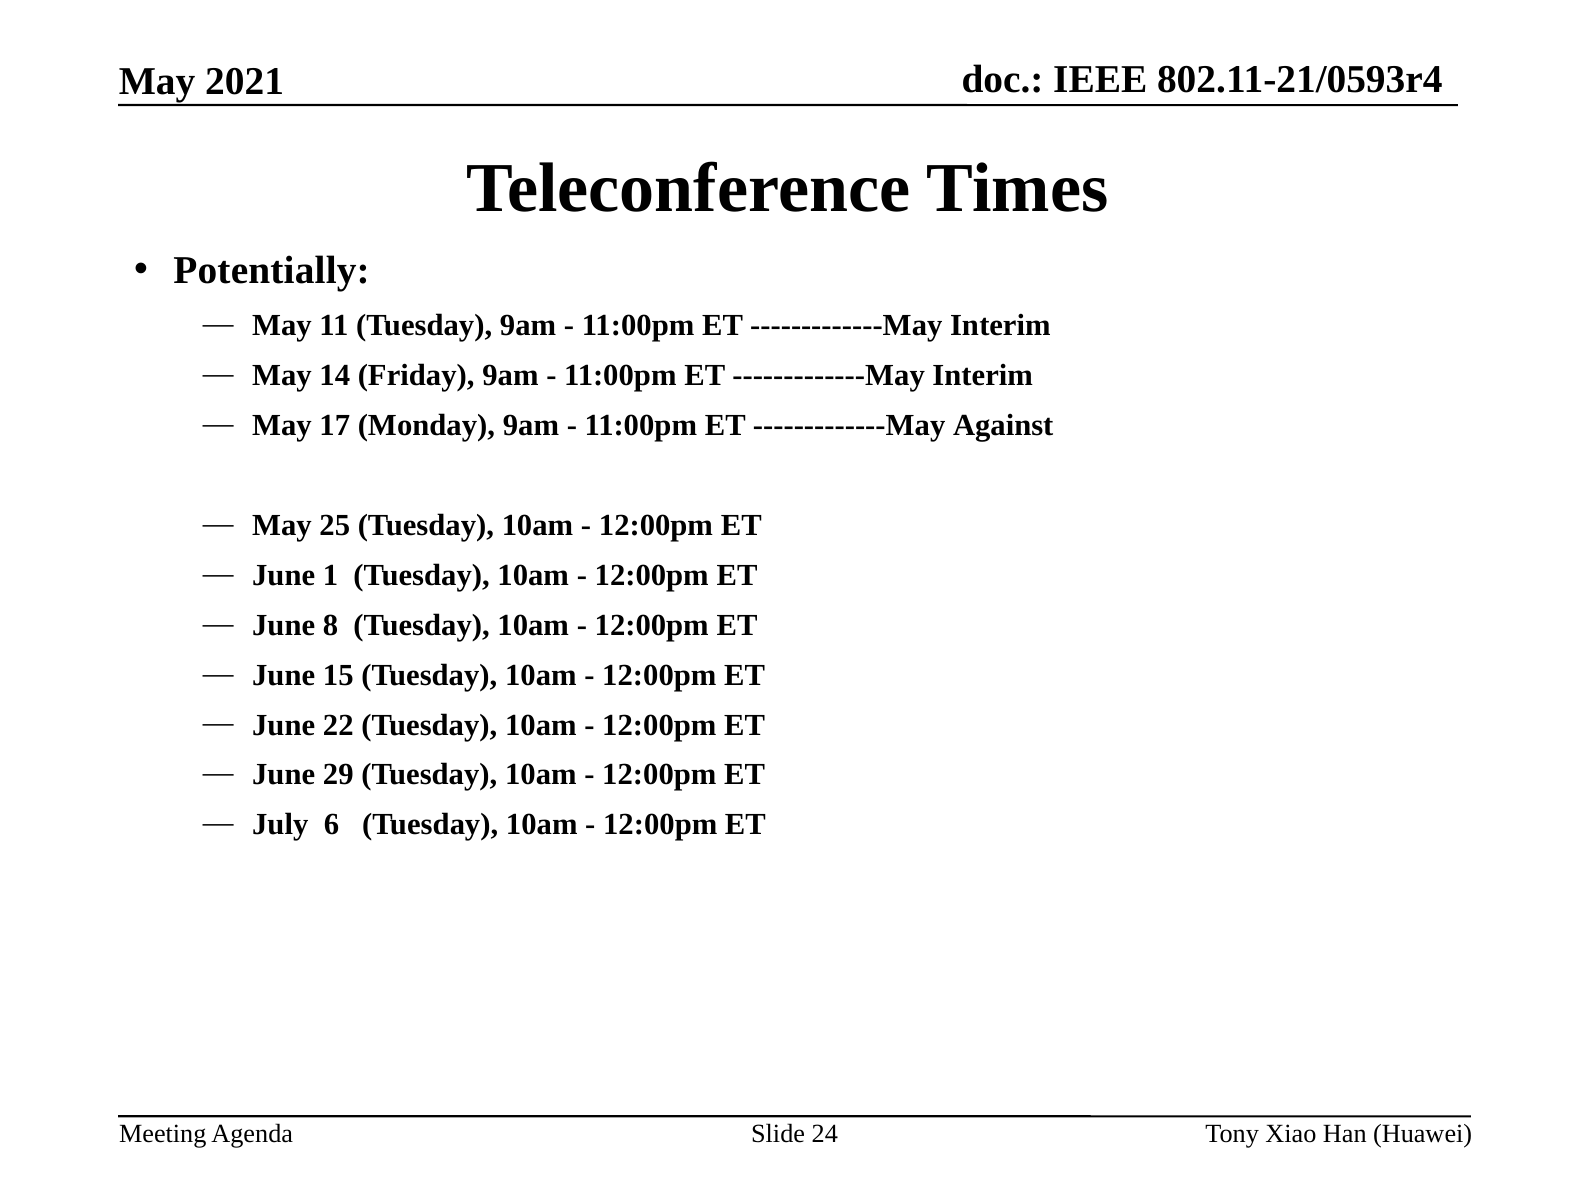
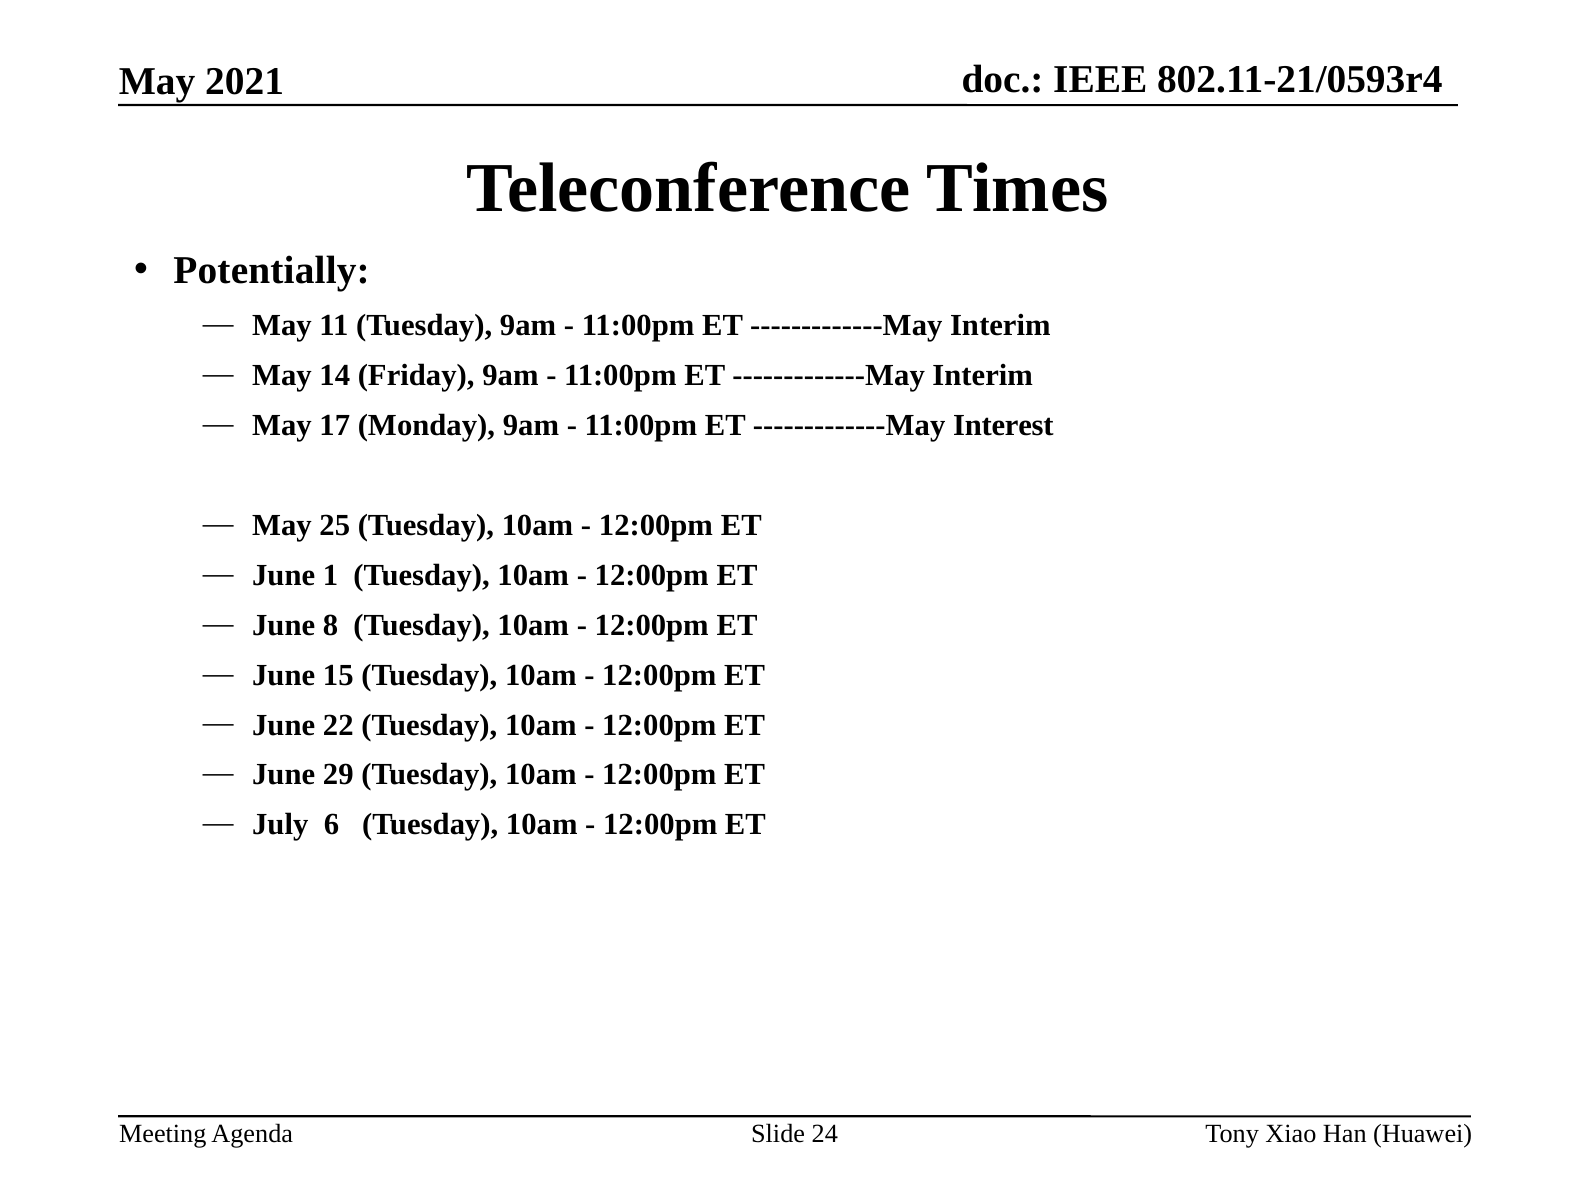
Against: Against -> Interest (1003, 425)
